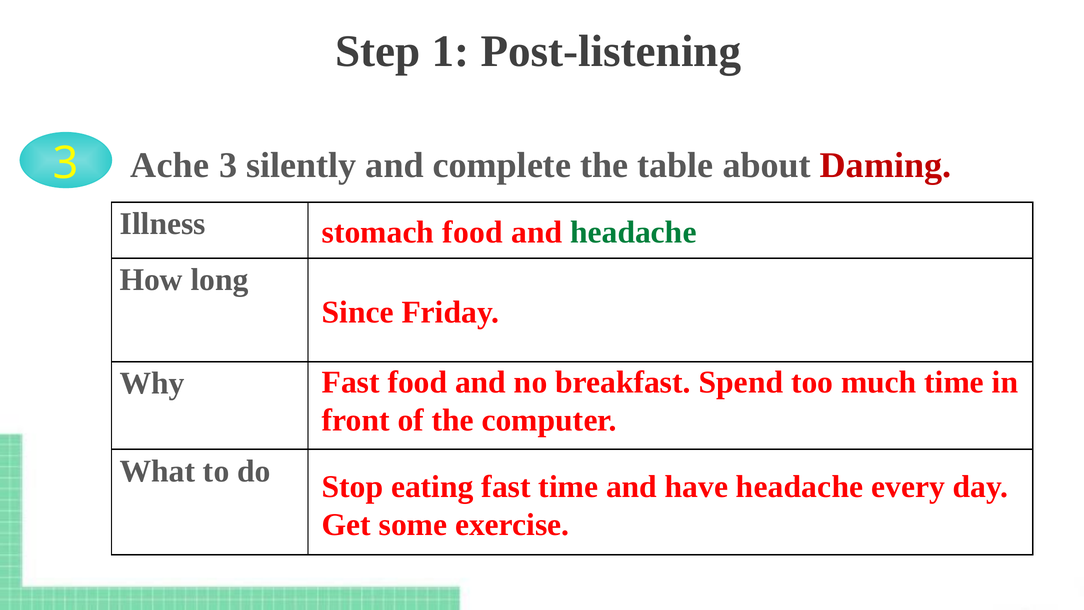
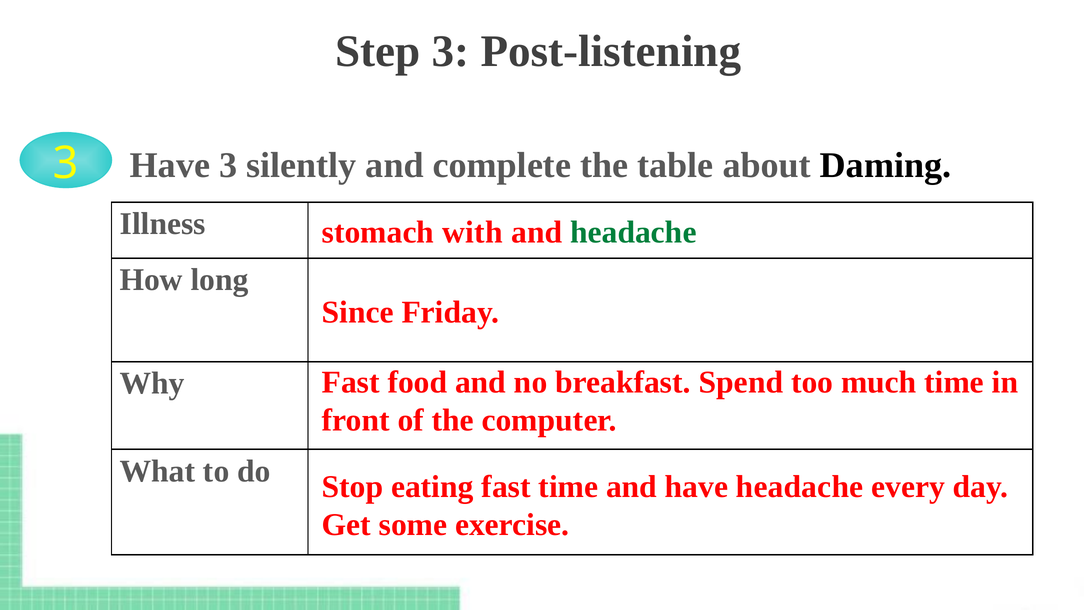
Step 1: 1 -> 3 (450, 51)
Ache: Ache -> Have (170, 165)
Daming colour: red -> black (886, 165)
stomach food: food -> with (473, 232)
